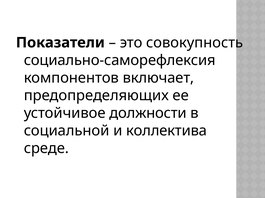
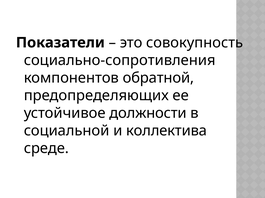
социально-саморефлексия: социально-саморефлексия -> социально-сопротивления (120, 60)
включает: включает -> обратной (158, 78)
